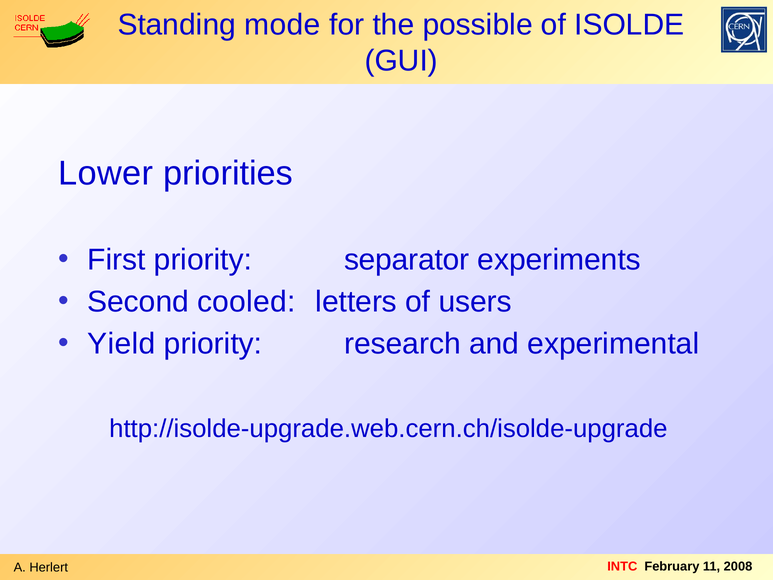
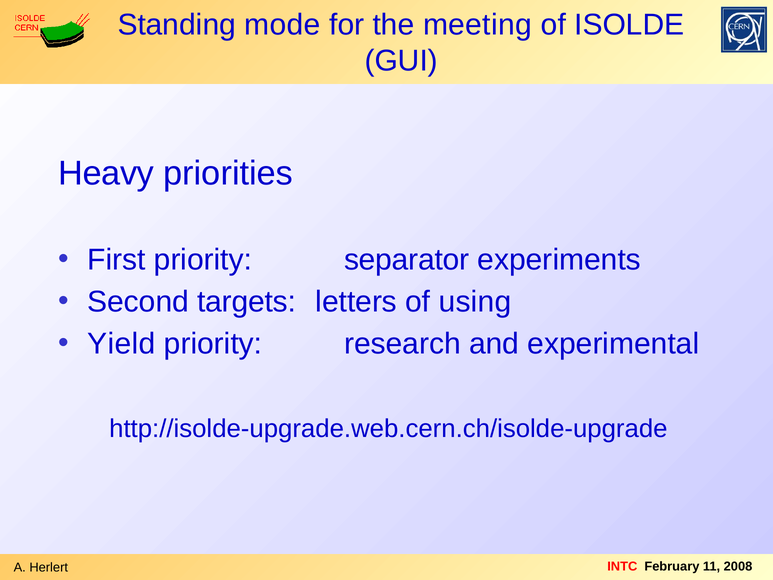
possible: possible -> meeting (477, 25)
Lower: Lower -> Heavy (106, 173)
cooled: cooled -> targets (247, 302)
users: users -> using (475, 302)
